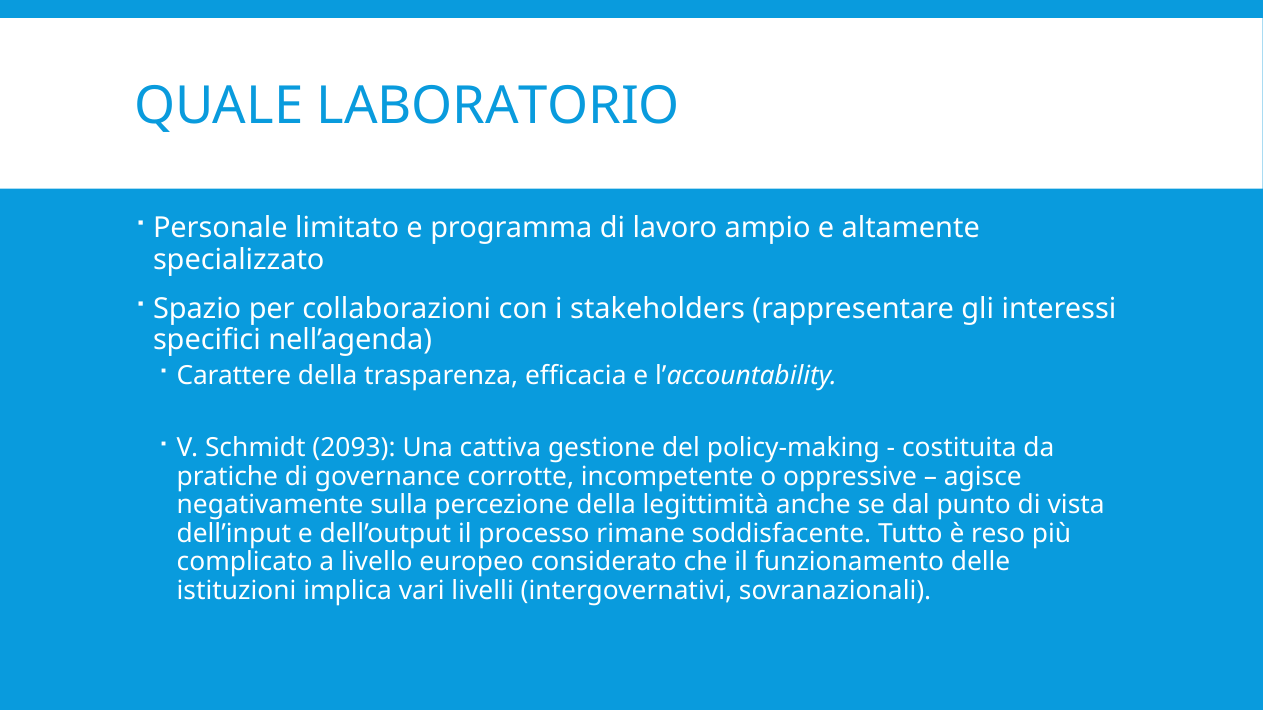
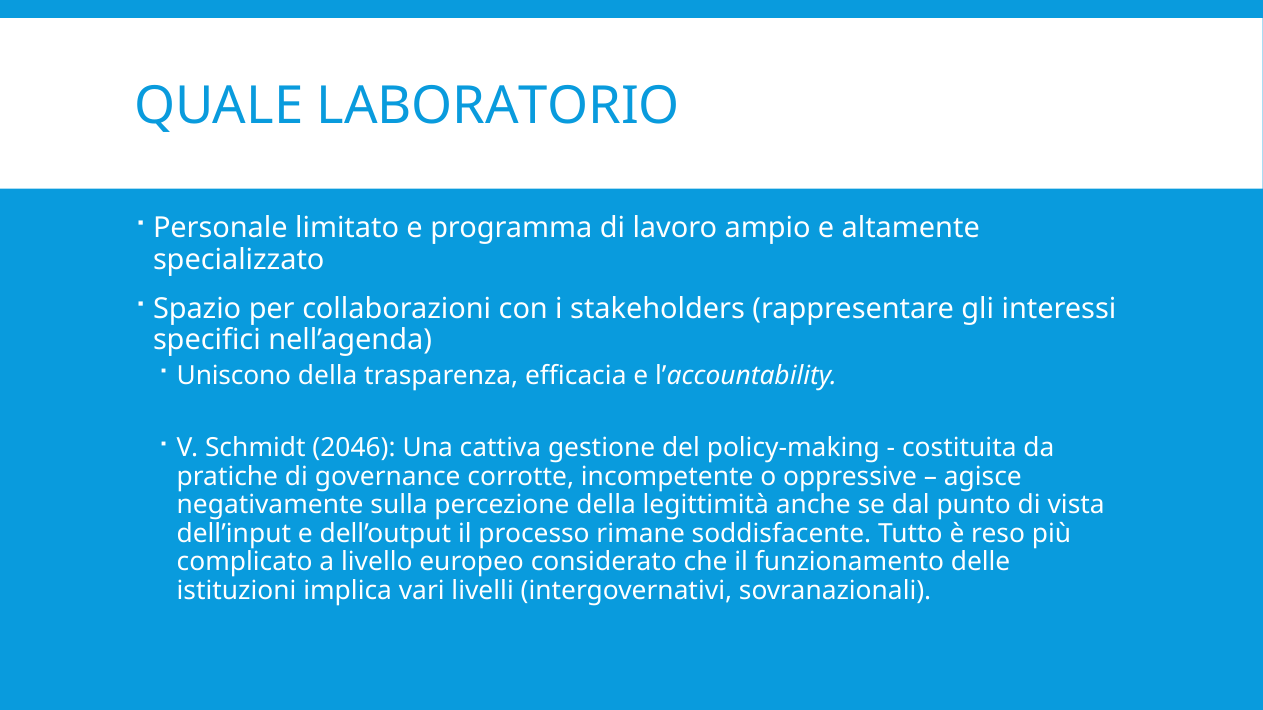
Carattere: Carattere -> Uniscono (234, 376)
2093: 2093 -> 2046 (354, 449)
